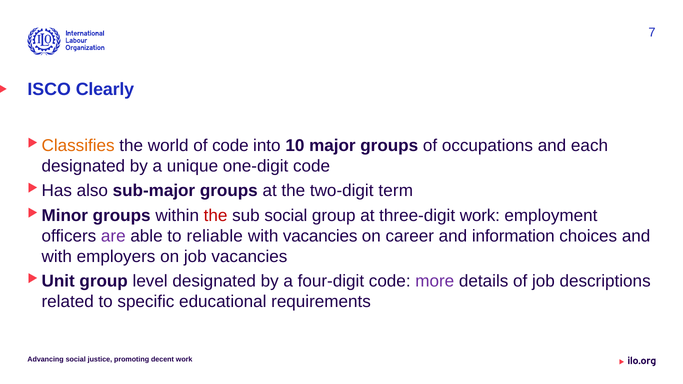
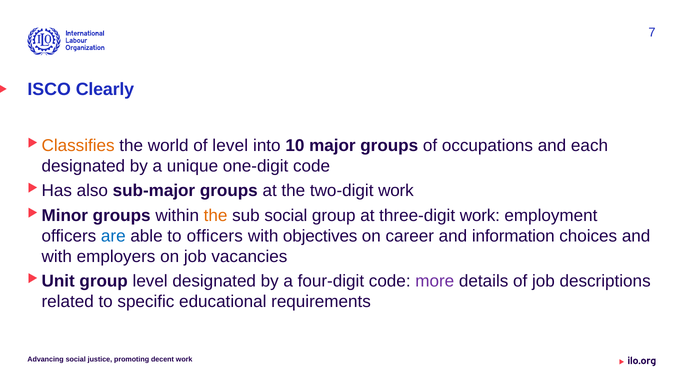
of code: code -> level (230, 146)
two-digit term: term -> work (396, 191)
the colour: red -> orange (216, 216)
are colour: purple -> blue (113, 236)
to reliable: reliable -> officers (215, 236)
with vacancies: vacancies -> objectives (320, 236)
